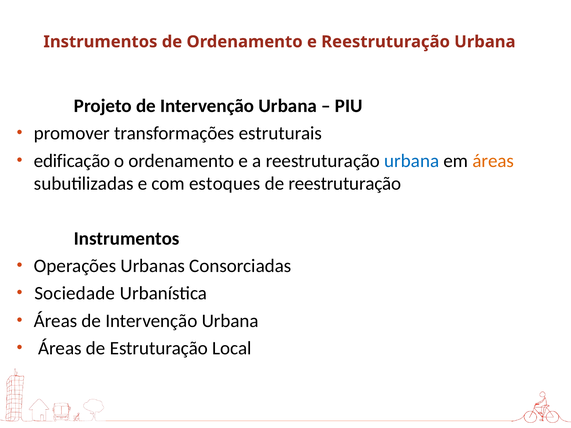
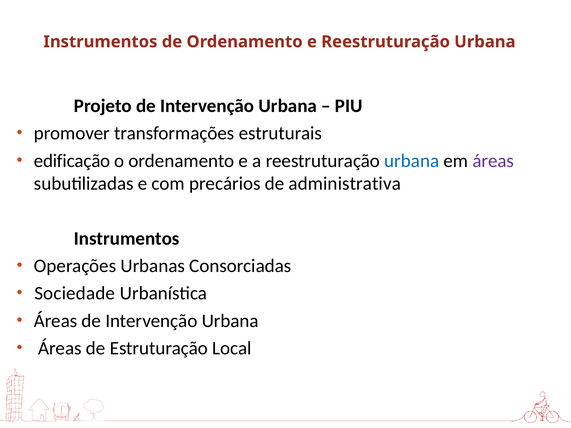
áreas colour: orange -> purple (493, 161)
estoques: estoques -> precários (225, 184)
de reestruturação: reestruturação -> administrativa (345, 184)
